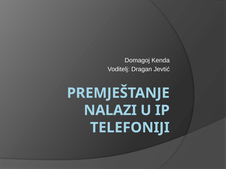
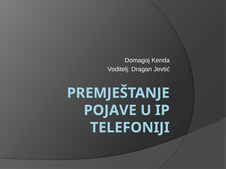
NALAZI: NALAZI -> POJAVE (110, 111)
